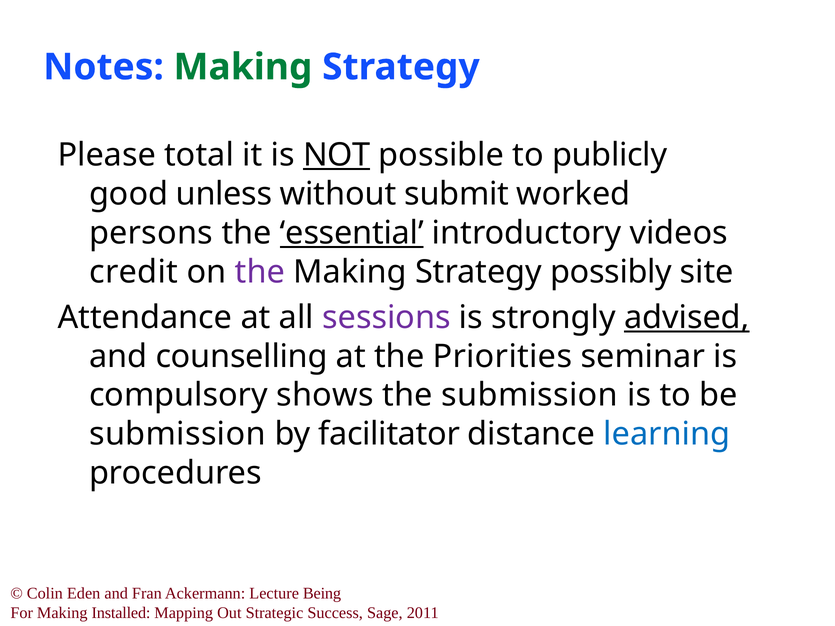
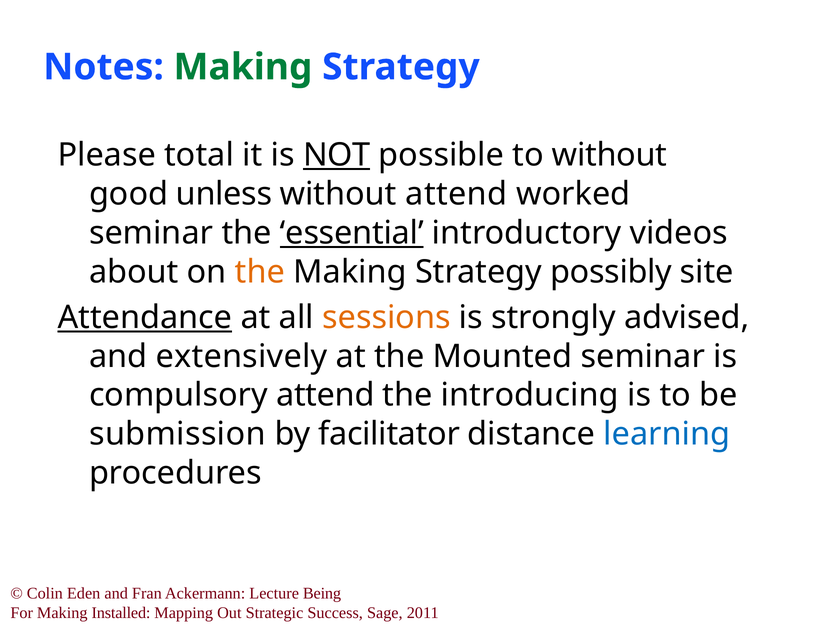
to publicly: publicly -> without (610, 155)
without submit: submit -> attend (456, 194)
persons: persons -> seminar (151, 233)
credit: credit -> about (134, 272)
the colour: purple -> orange (260, 272)
Attendance underline: none -> present (145, 317)
sessions colour: purple -> orange (386, 317)
advised underline: present -> none (687, 317)
counselling: counselling -> extensively (241, 356)
Priorities: Priorities -> Mounted (503, 356)
compulsory shows: shows -> attend (325, 395)
the submission: submission -> introducing (530, 395)
